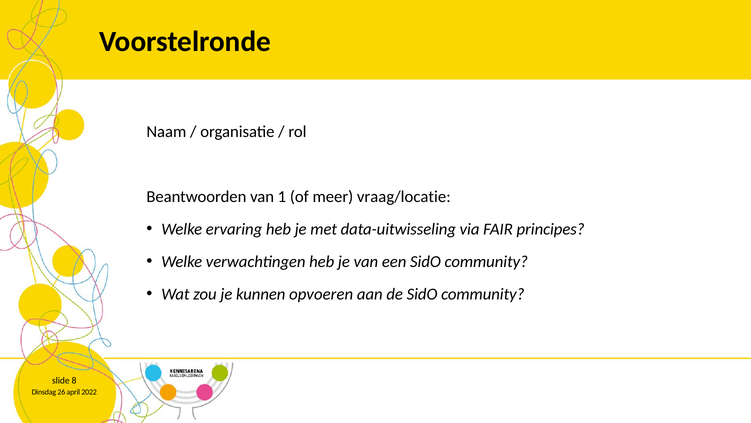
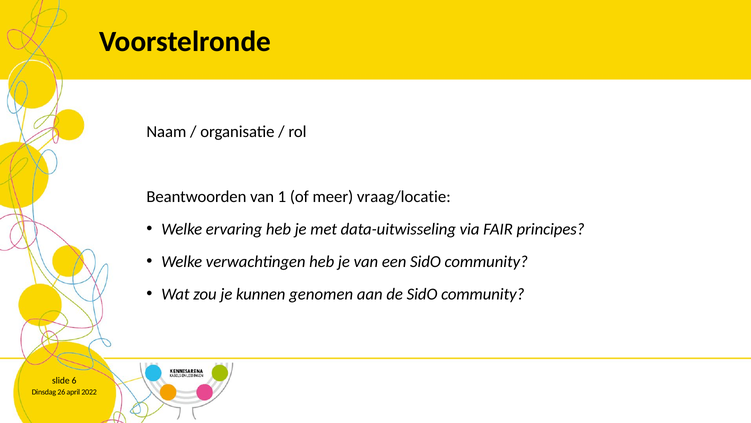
opvoeren: opvoeren -> genomen (321, 294)
8: 8 -> 6 (74, 380)
